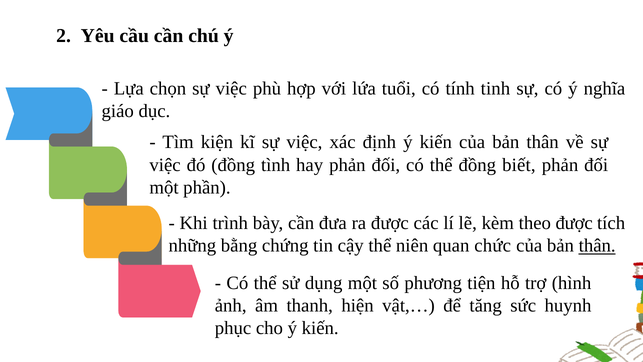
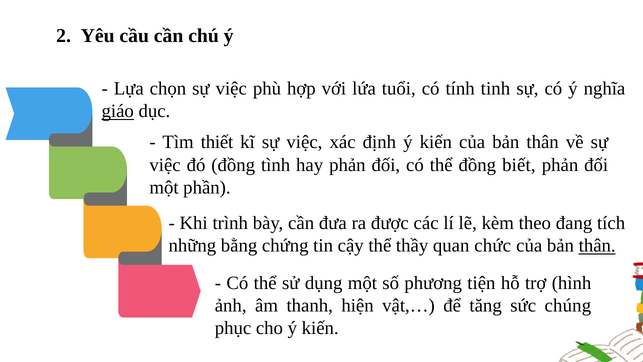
giáo underline: none -> present (118, 111)
kiện: kiện -> thiết (217, 142)
theo được: được -> đang (574, 223)
niên: niên -> thầy (412, 246)
huynh: huynh -> chúng (568, 305)
